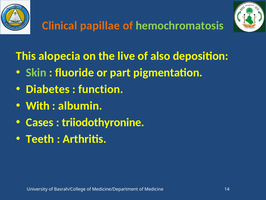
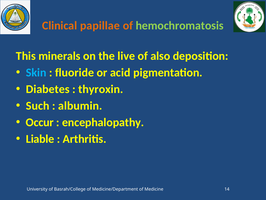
alopecia: alopecia -> minerals (59, 56)
Skin colour: light green -> light blue (36, 72)
part: part -> acid (120, 72)
function: function -> thyroxin (101, 89)
With: With -> Such (38, 105)
Cases: Cases -> Occur (40, 122)
triiodothyronine: triiodothyronine -> encephalopathy (103, 122)
Teeth: Teeth -> Liable (40, 139)
